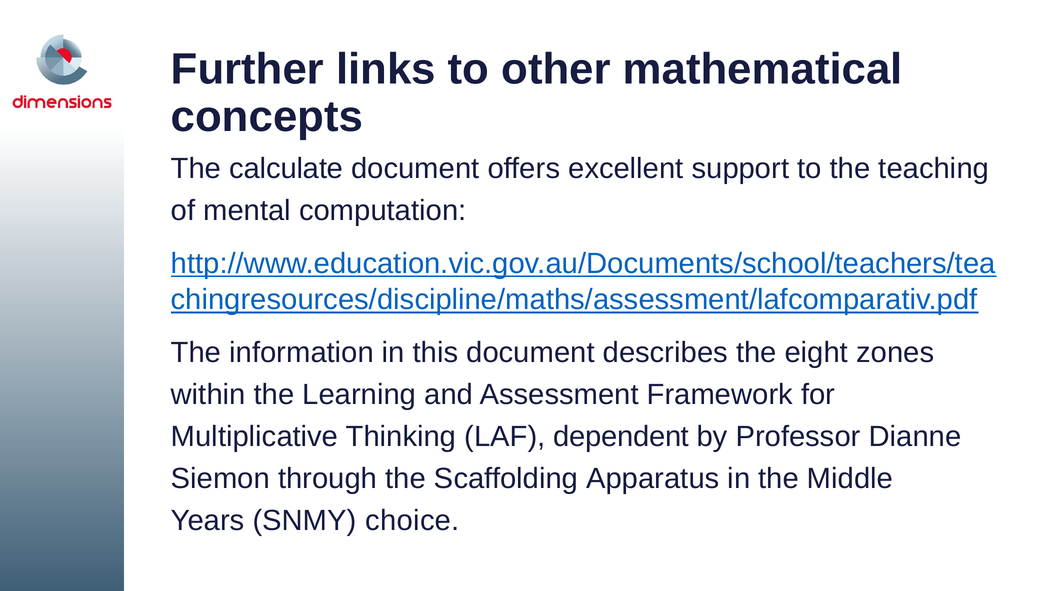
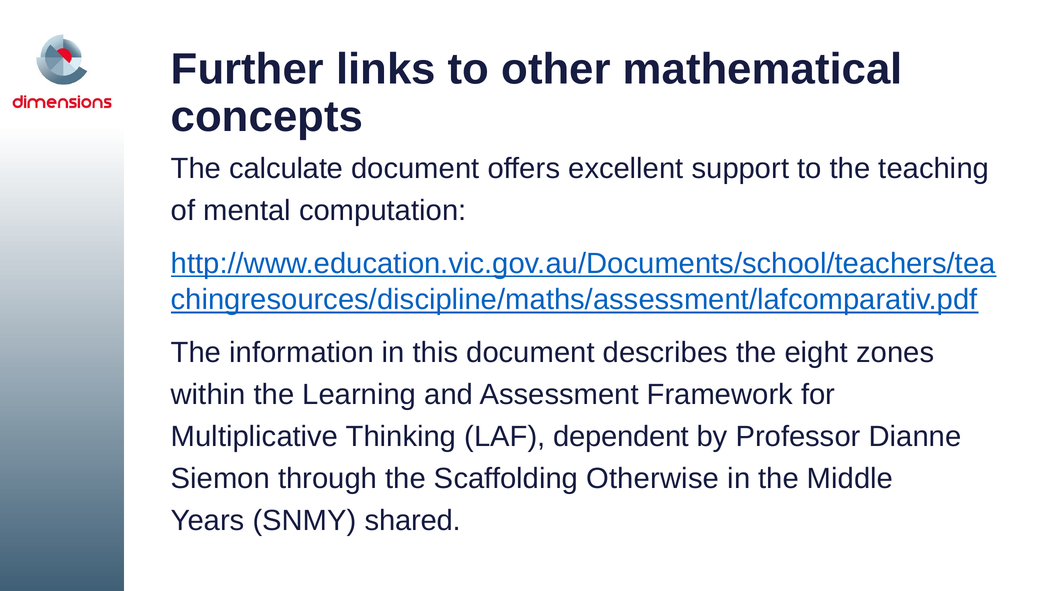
Apparatus: Apparatus -> Otherwise (653, 479)
choice: choice -> shared (413, 521)
